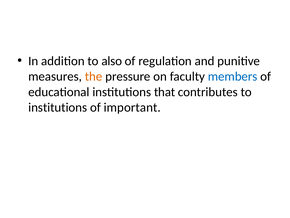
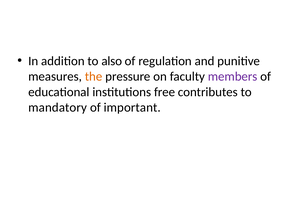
members colour: blue -> purple (233, 76)
that: that -> free (165, 92)
institutions: institutions -> mandatory (58, 107)
